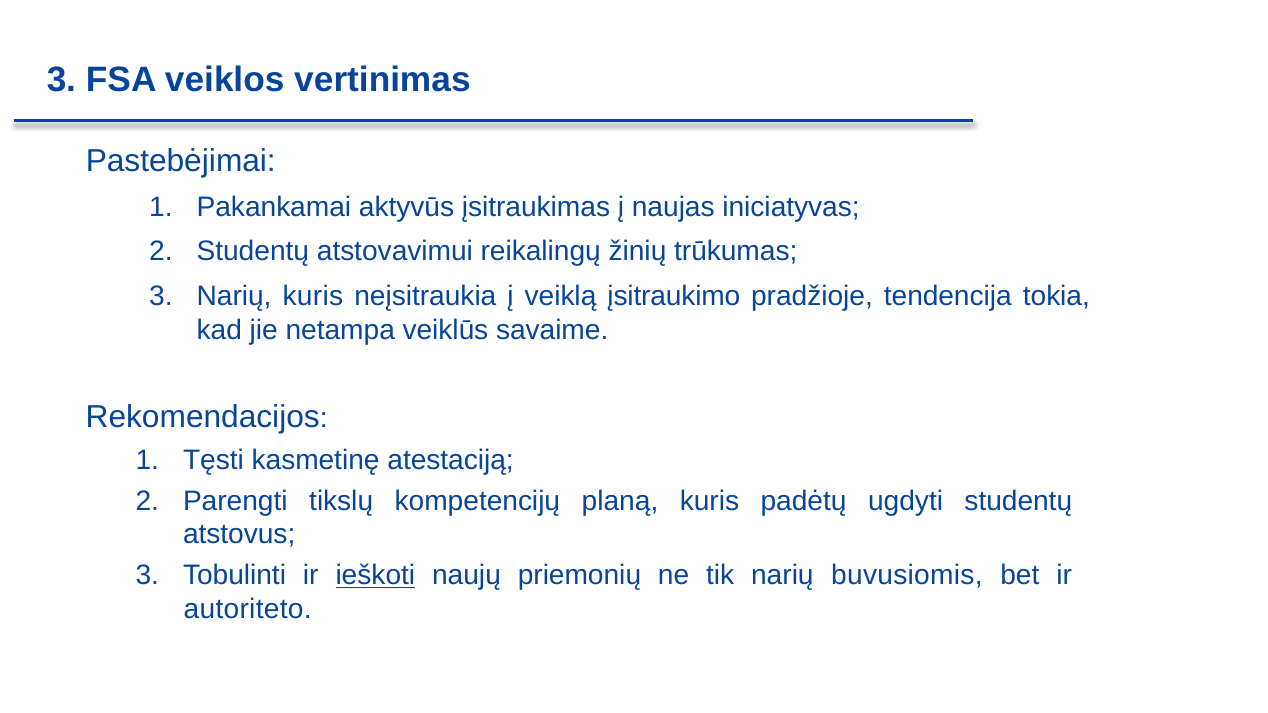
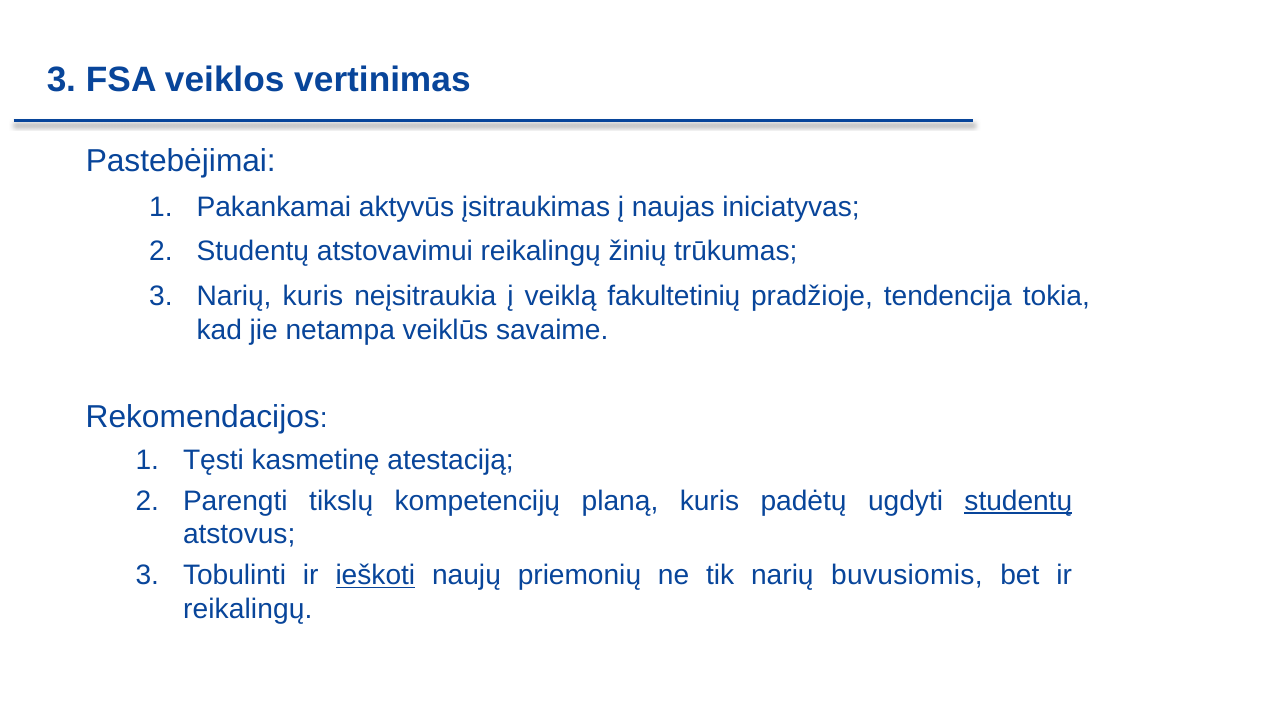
įsitraukimo: įsitraukimo -> fakultetinių (674, 296)
studentų underline: none -> present (1018, 501)
autoriteto: autoriteto -> reikalingų (248, 609)
